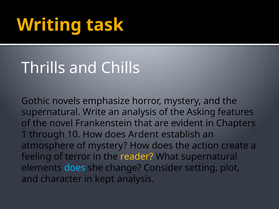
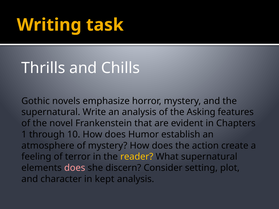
Ardent: Ardent -> Humor (144, 135)
does colour: light blue -> pink (75, 168)
change: change -> discern (123, 168)
